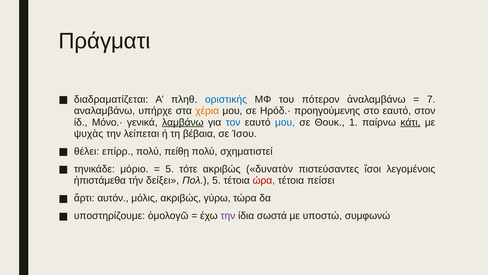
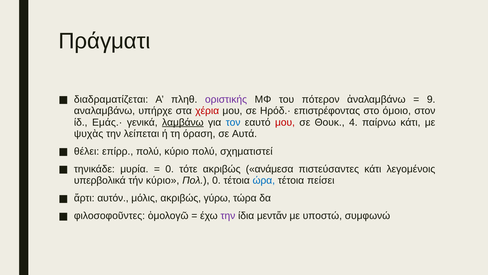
οριστικής colour: blue -> purple (226, 99)
7: 7 -> 9 (431, 99)
χέρια colour: orange -> red (207, 111)
προηγούμενης: προηγούμενης -> επιστρέφοντας (327, 111)
στο εαυτό: εαυτό -> όμοιο (397, 111)
Μόνο.·: Μόνο.· -> Εμάς.· (107, 122)
μου colour: blue -> red (285, 122)
1: 1 -> 4 (353, 122)
κάτι underline: present -> none (410, 122)
βέβαια: βέβαια -> όραση (199, 134)
Ίσου: Ίσου -> Αυτά (245, 134)
πολύ πείθῃ: πείθῃ -> κύριο (177, 151)
μόριο: μόριο -> μυρία (134, 169)
5: 5 -> 0 (170, 169)
δυνατὸν: δυνατὸν -> ανάμεσα (270, 169)
πιστεύσαντες ἴσοι: ἴσοι -> κάτι (373, 169)
ἠπιστάμεθα: ἠπιστάμεθα -> υπερβολικά (100, 180)
τήν δείξει: δείξει -> κύριο (163, 180)
Πολ 5: 5 -> 0 (216, 180)
ώρα colour: red -> blue (264, 180)
υποστηρίζουμε: υποστηρίζουμε -> φιλοσοφοῦντες (109, 215)
σωστά: σωστά -> μεντἄν (272, 215)
